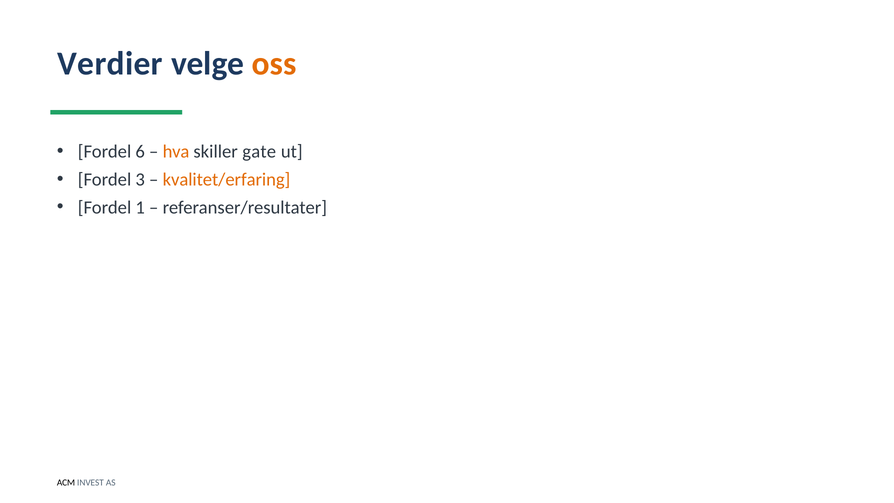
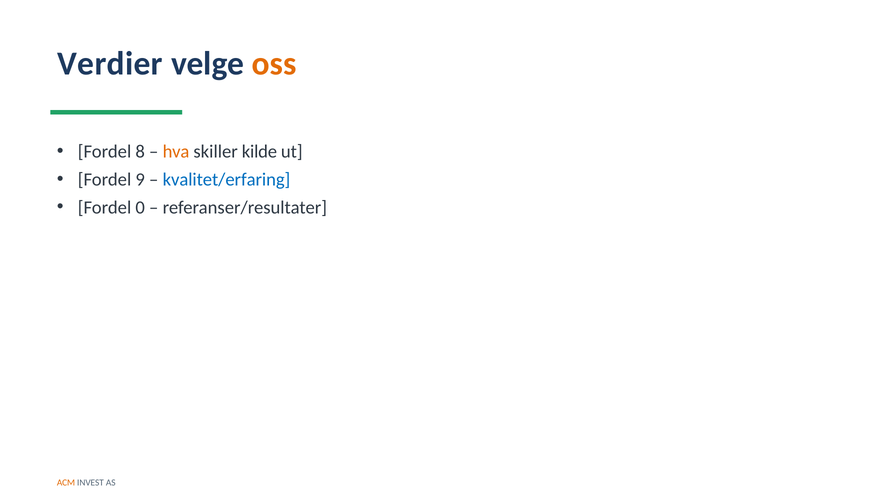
6: 6 -> 8 (140, 151)
gate: gate -> kilde (259, 151)
3: 3 -> 9 (140, 179)
kvalitet/erfaring colour: orange -> blue (226, 179)
1: 1 -> 0 (140, 207)
ACM colour: black -> orange (66, 483)
